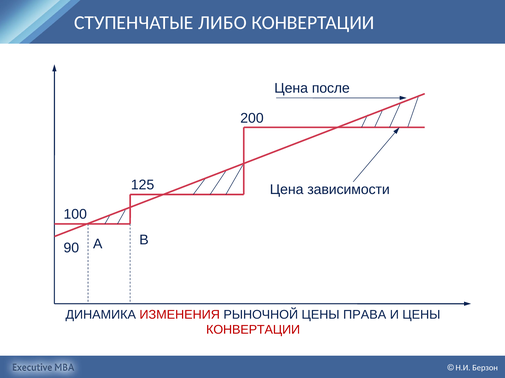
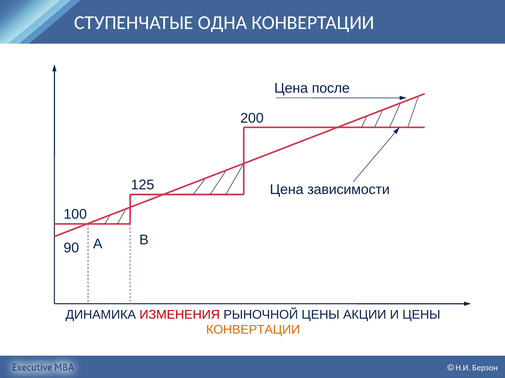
ЛИБО: ЛИБО -> ОДНА (223, 23)
ПРАВА: ПРАВА -> АКЦИИ (365, 315)
КОНВЕРТАЦИИ colour: red -> orange (253, 330)
